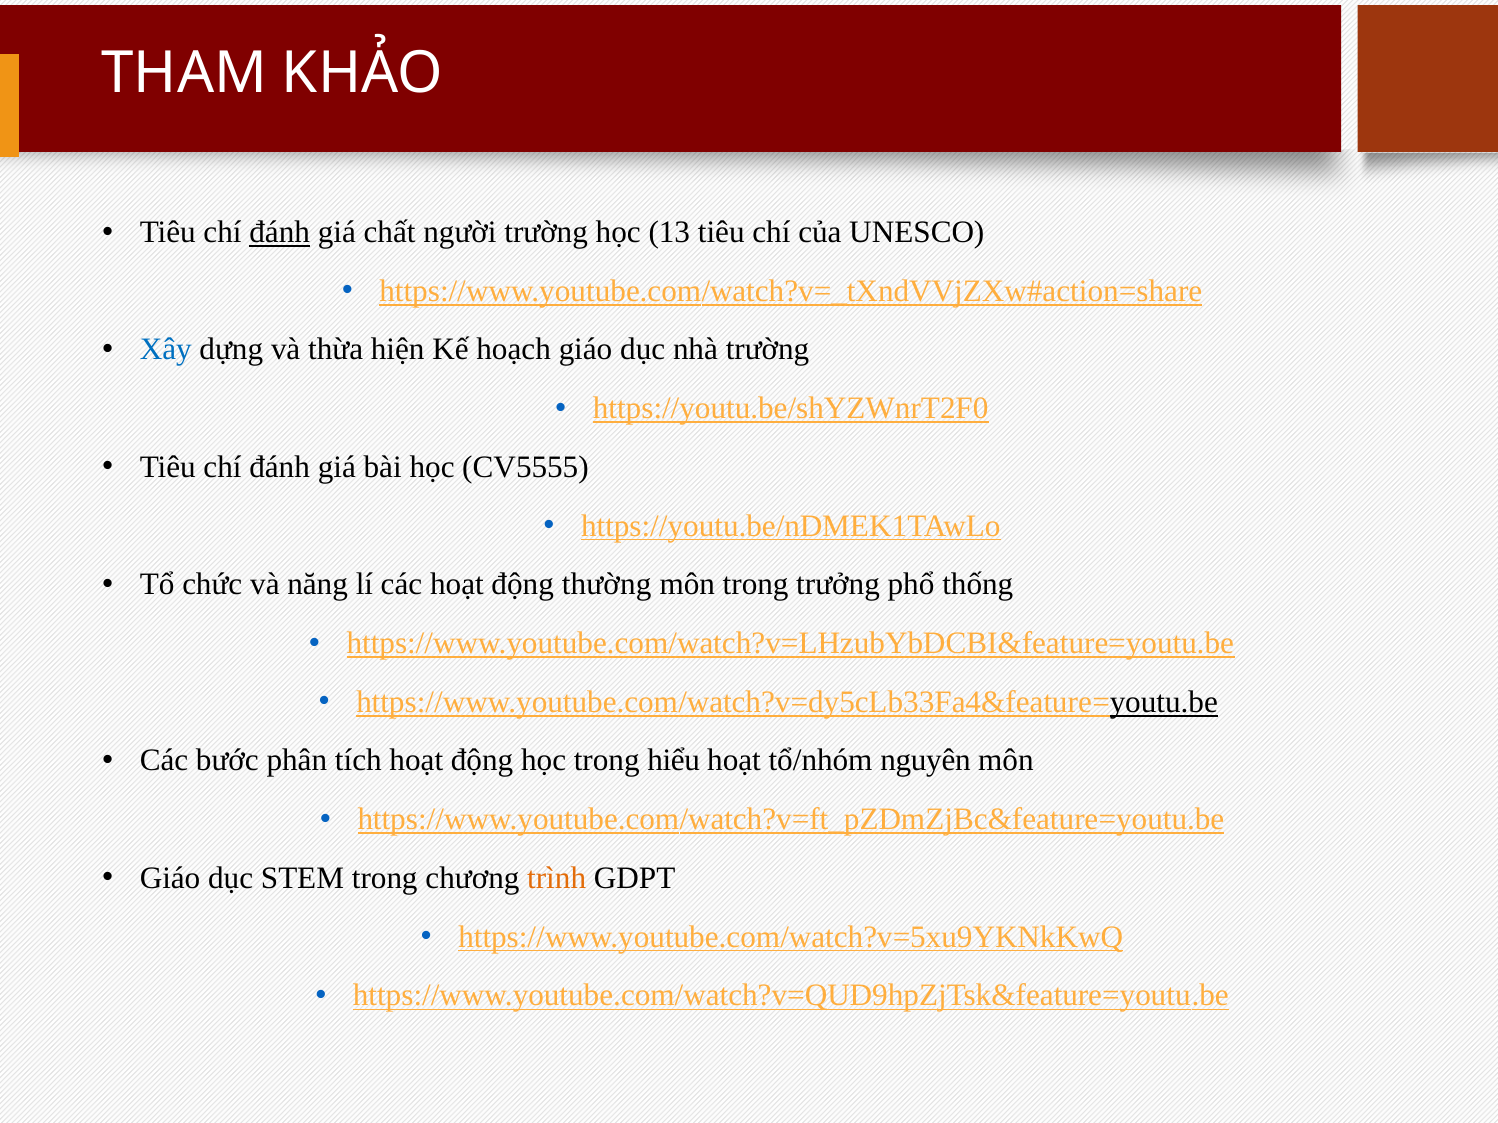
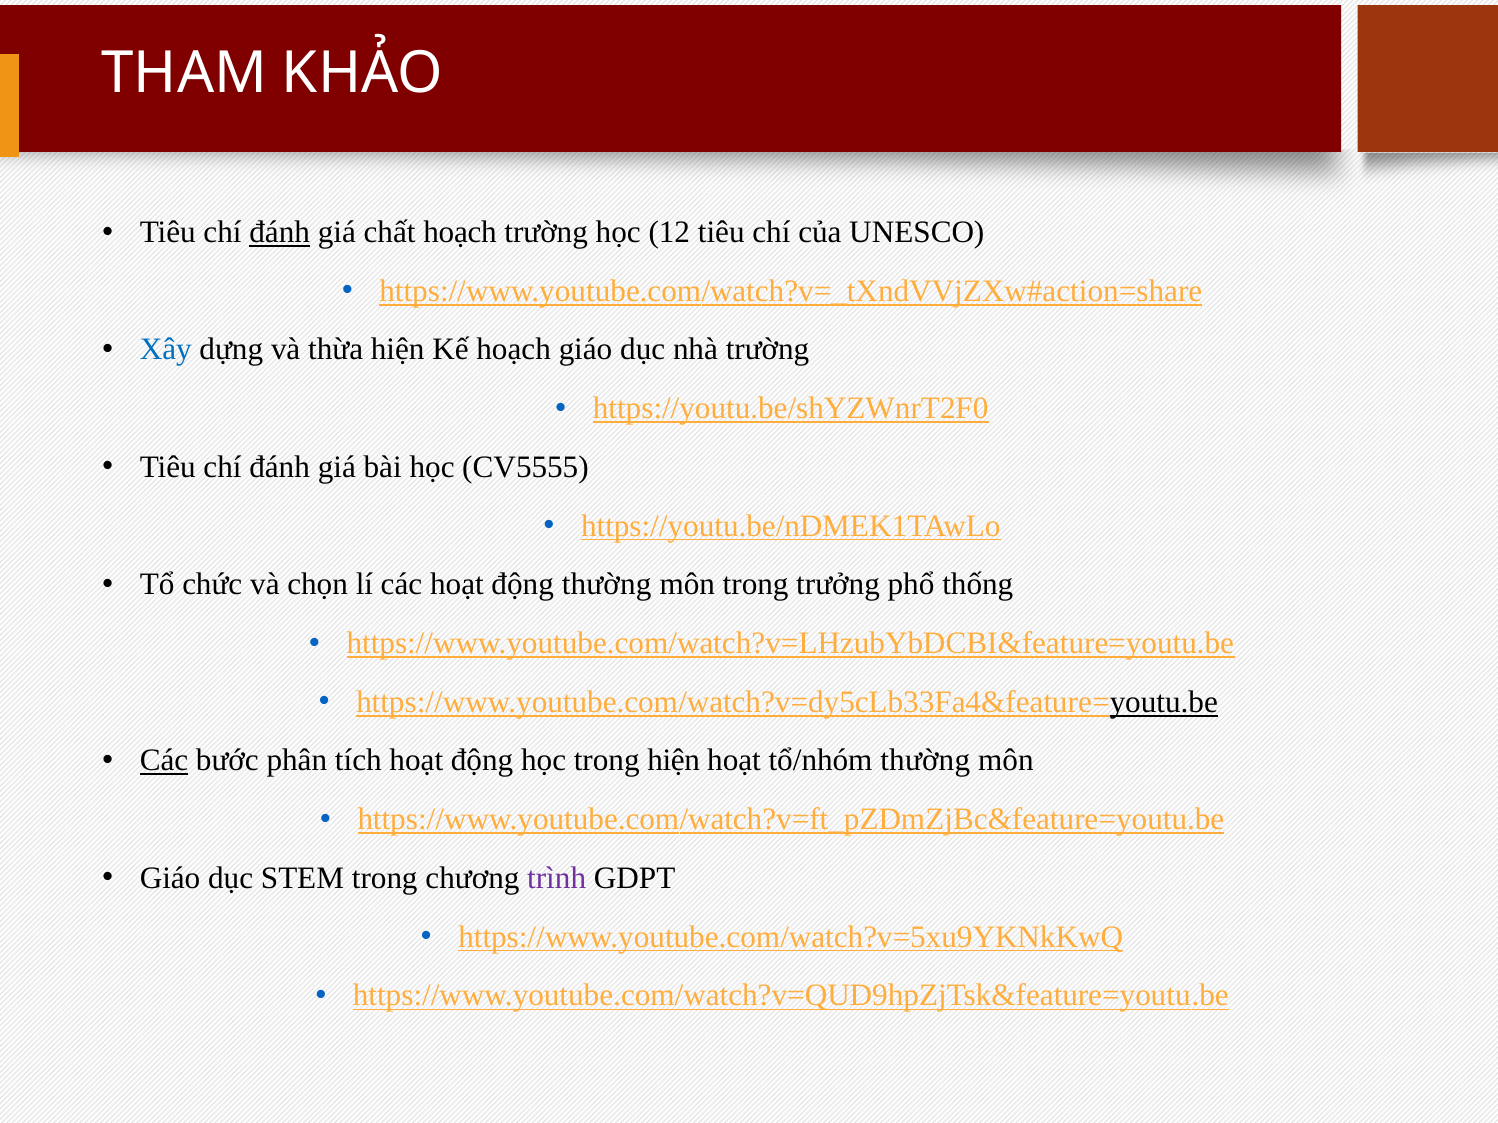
chất người: người -> hoạch (460, 232)
13: 13 -> 12 (669, 232)
năng: năng -> chọn (318, 585)
Các underline: none -> present (164, 761)
trong hiểu: hiểu -> hiện (674, 761)
tổ/nhóm nguyên: nguyên -> thường (925, 761)
trình colour: orange -> purple (557, 878)
